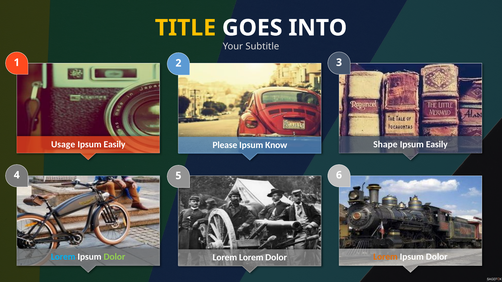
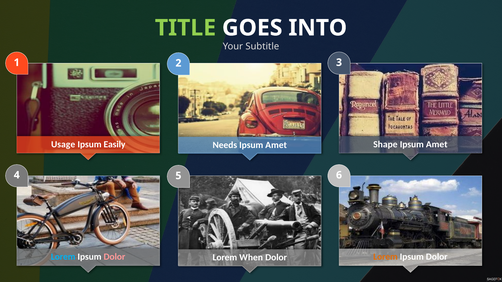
TITLE colour: yellow -> light green (185, 28)
Easily: Easily -> Amet (437, 144)
Please: Please -> Needs (225, 145)
Know: Know -> Amet (276, 145)
Dolor colour: light green -> pink (114, 257)
Lorem Lorem: Lorem -> When (251, 258)
